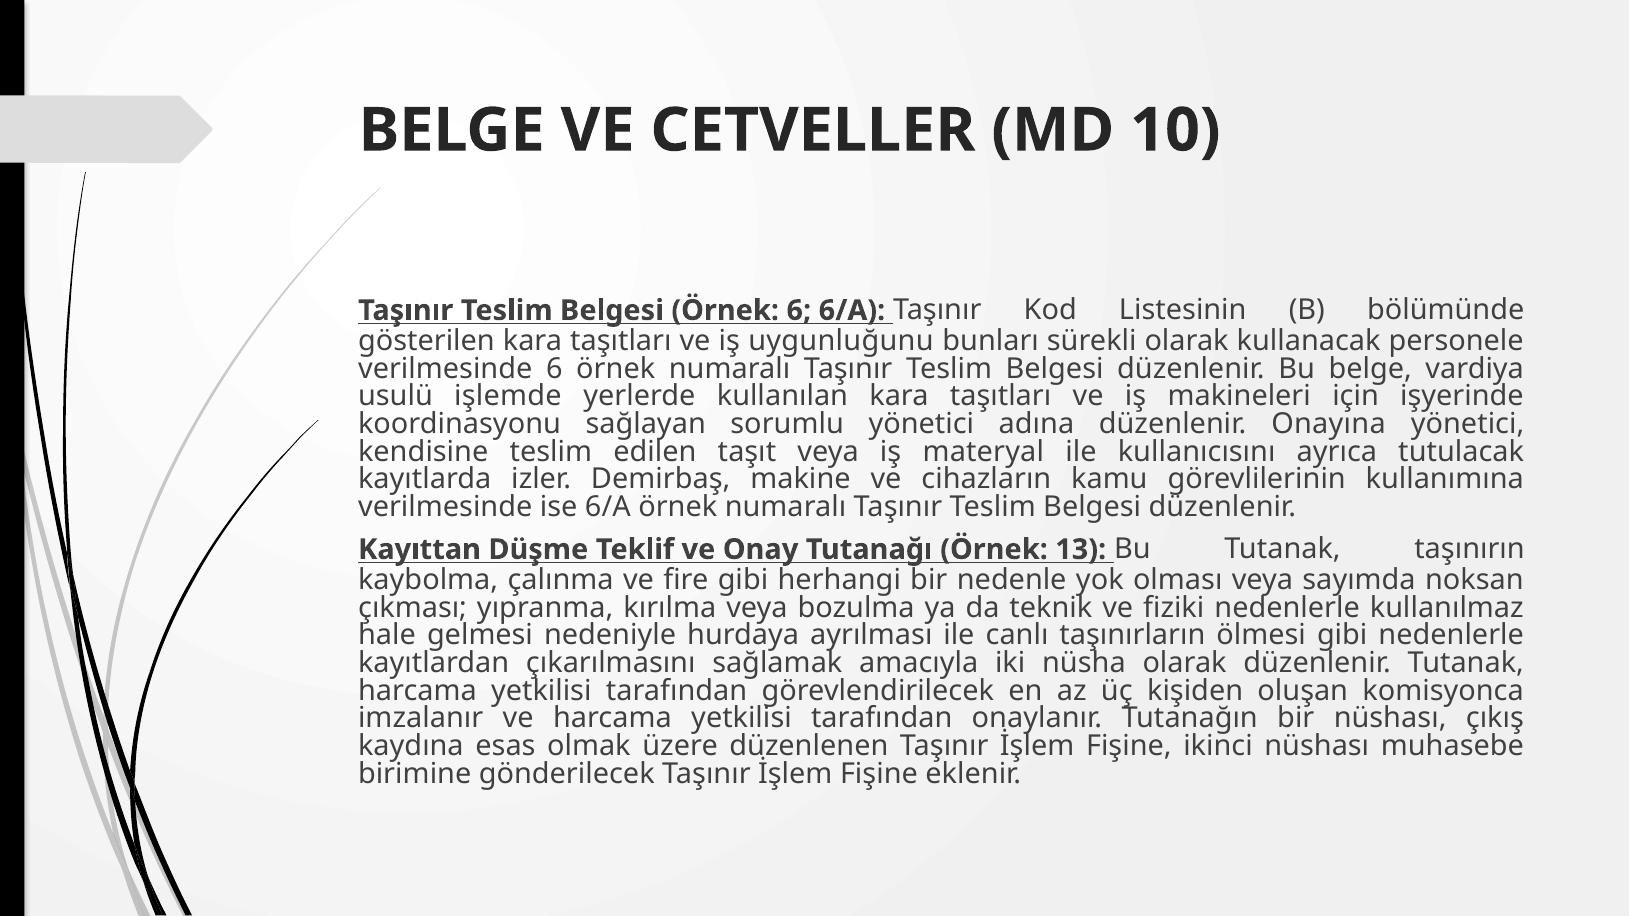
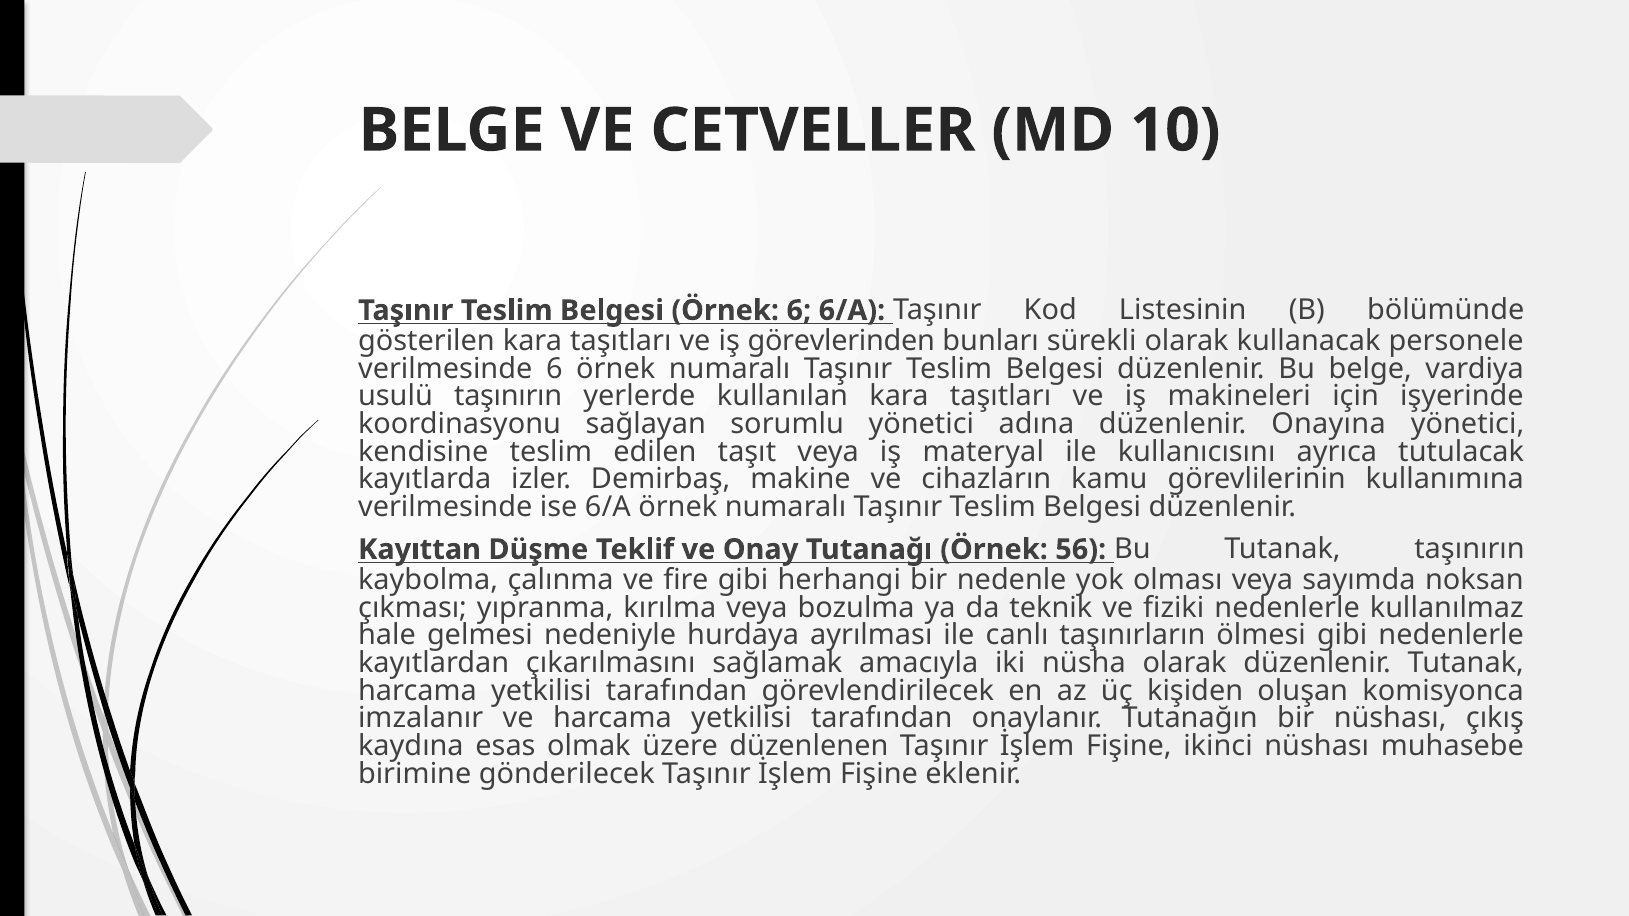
uygunluğunu: uygunluğunu -> görevlerinden (841, 341)
usulü işlemde: işlemde -> taşınırın (508, 396)
13: 13 -> 56 (1081, 550)
